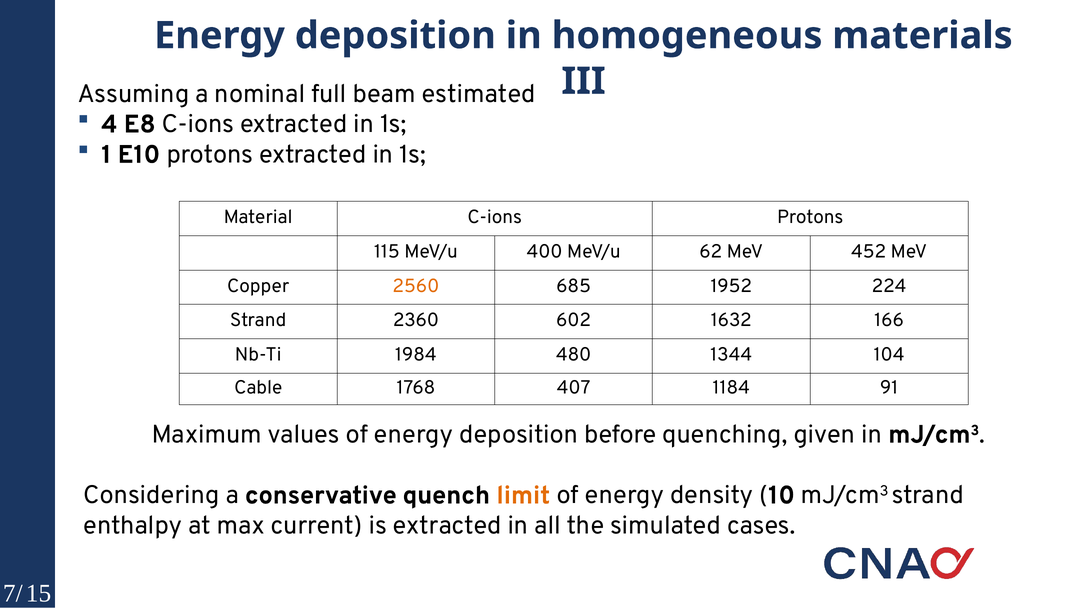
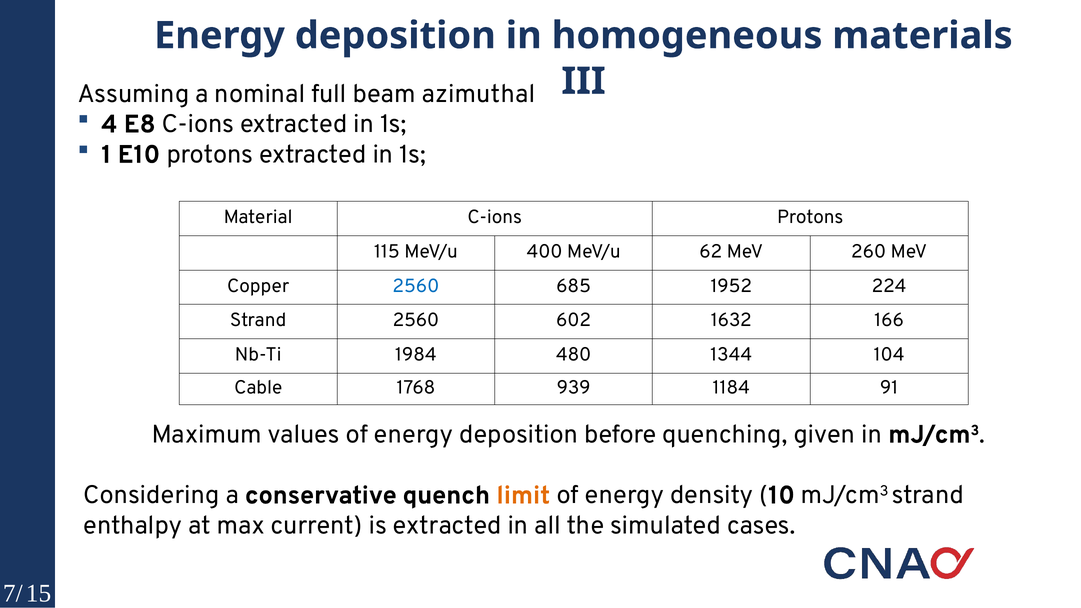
estimated: estimated -> azimuthal (478, 94)
452: 452 -> 260 (869, 251)
2560 colour: orange -> blue (416, 286)
Strand 2360: 2360 -> 2560 (416, 320)
407: 407 -> 939 (574, 387)
